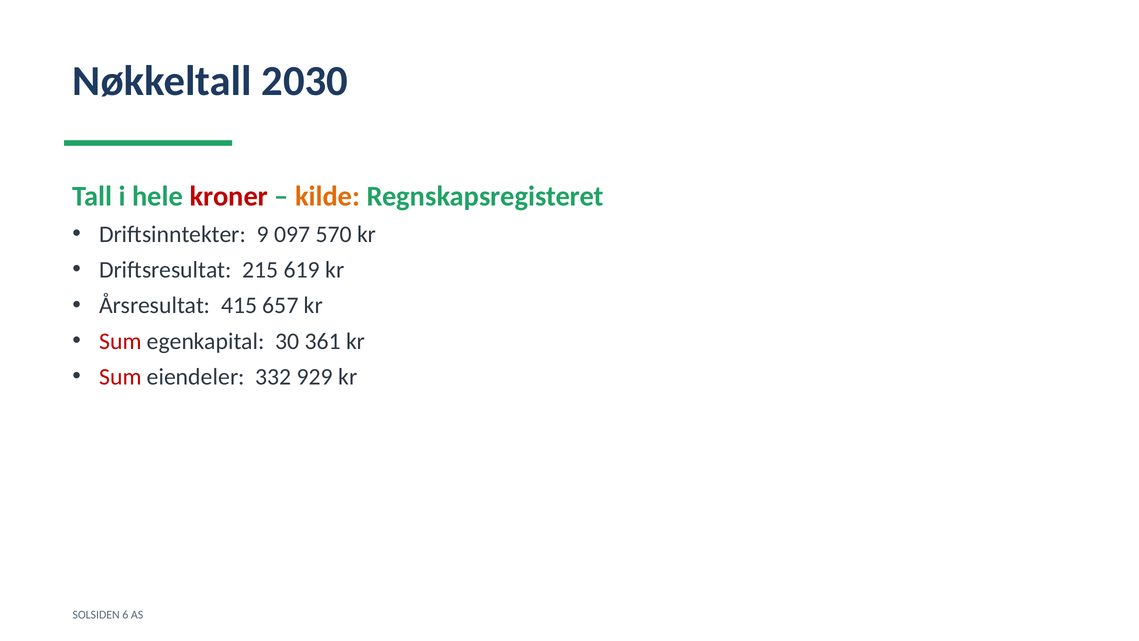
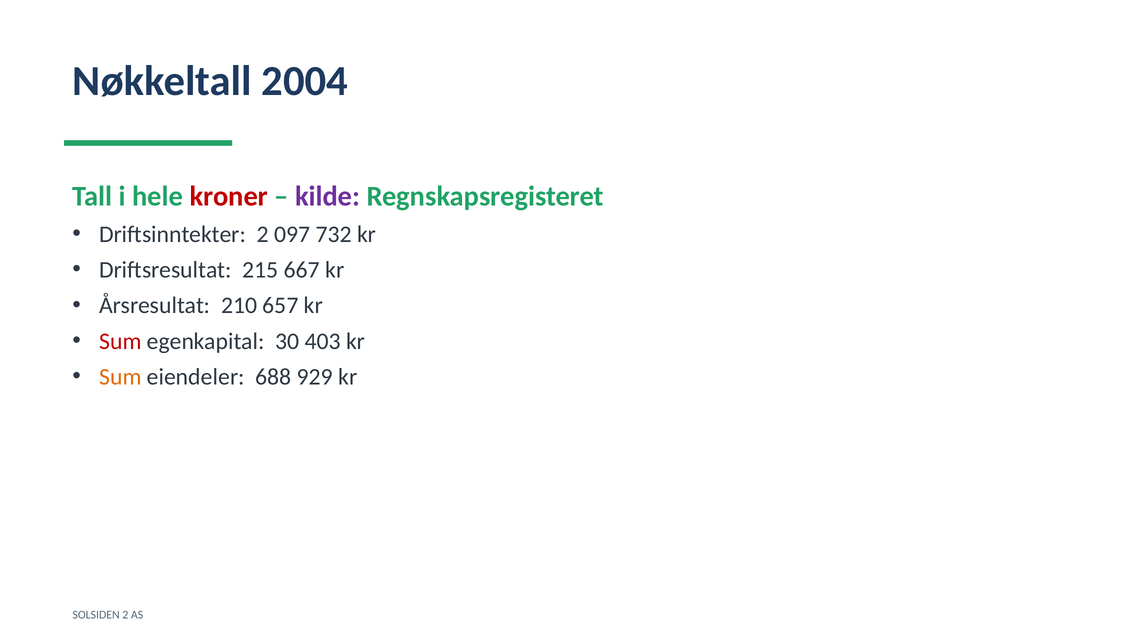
2030: 2030 -> 2004 (305, 81)
kilde colour: orange -> purple (328, 196)
Driftsinntekter 9: 9 -> 2 (263, 234)
570: 570 -> 732 (334, 234)
619: 619 -> 667 (302, 270)
415: 415 -> 210 (239, 305)
361: 361 -> 403 (323, 341)
Sum colour: red -> orange (120, 377)
332: 332 -> 688 (273, 377)
SOLSIDEN 6: 6 -> 2 (125, 615)
